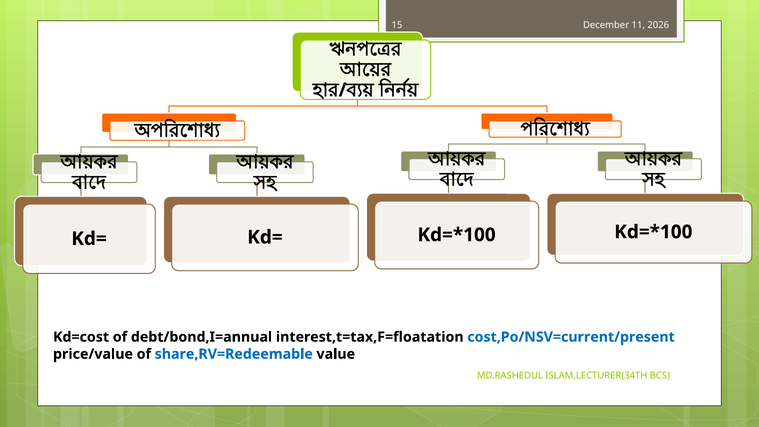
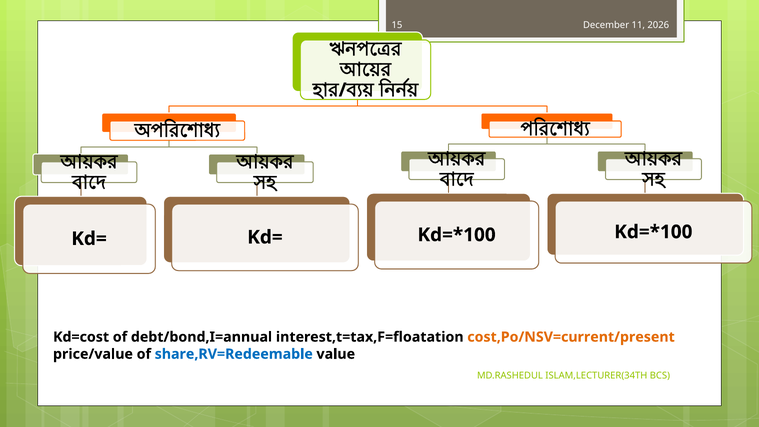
cost,Po/NSV=current/present colour: blue -> orange (571, 337)
